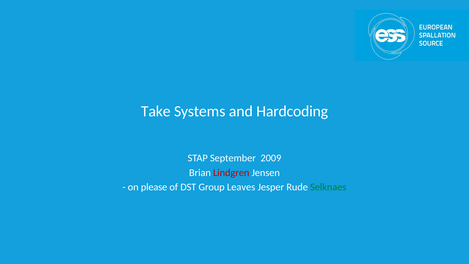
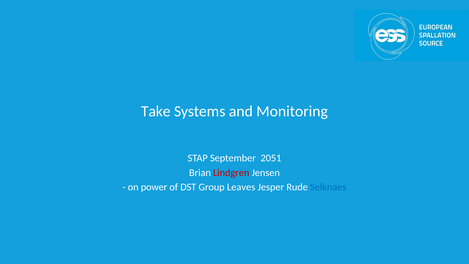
Hardcoding: Hardcoding -> Monitoring (292, 111)
2009: 2009 -> 2051 (271, 158)
please: please -> power (154, 187)
Selknaes colour: green -> blue (328, 187)
